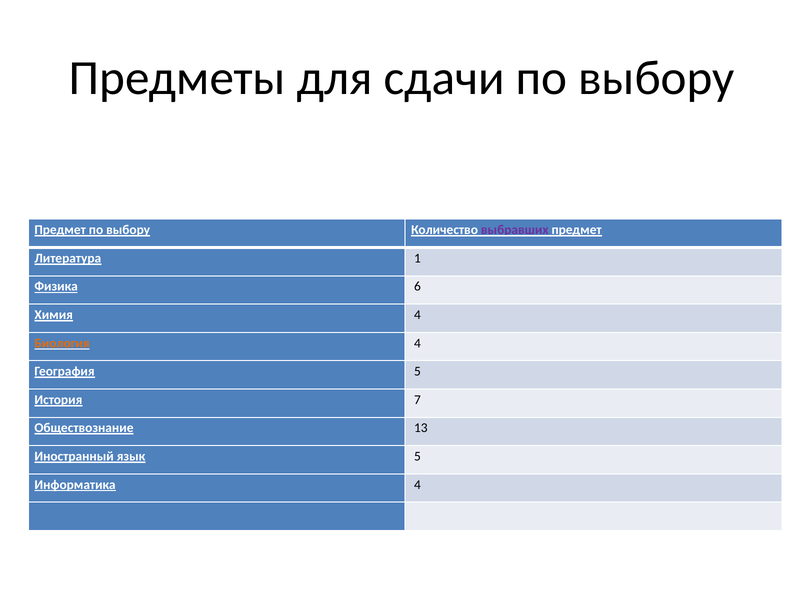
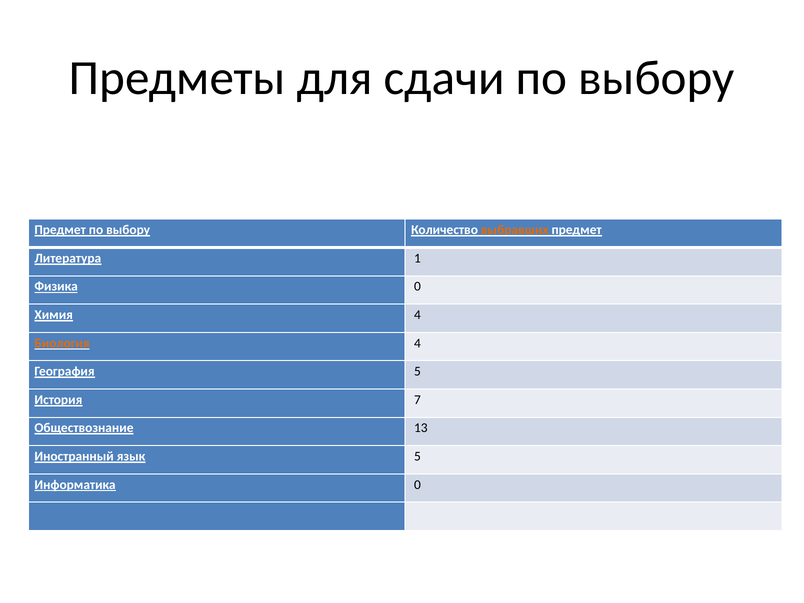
выбравших colour: purple -> orange (515, 230)
Физика 6: 6 -> 0 (418, 287)
Информатика 4: 4 -> 0 (418, 485)
